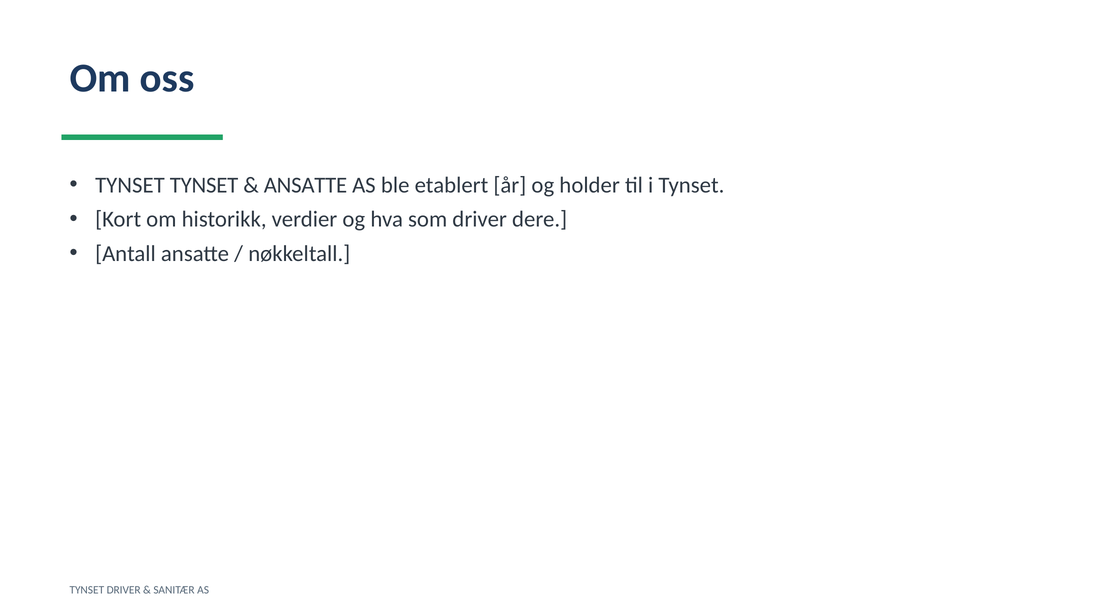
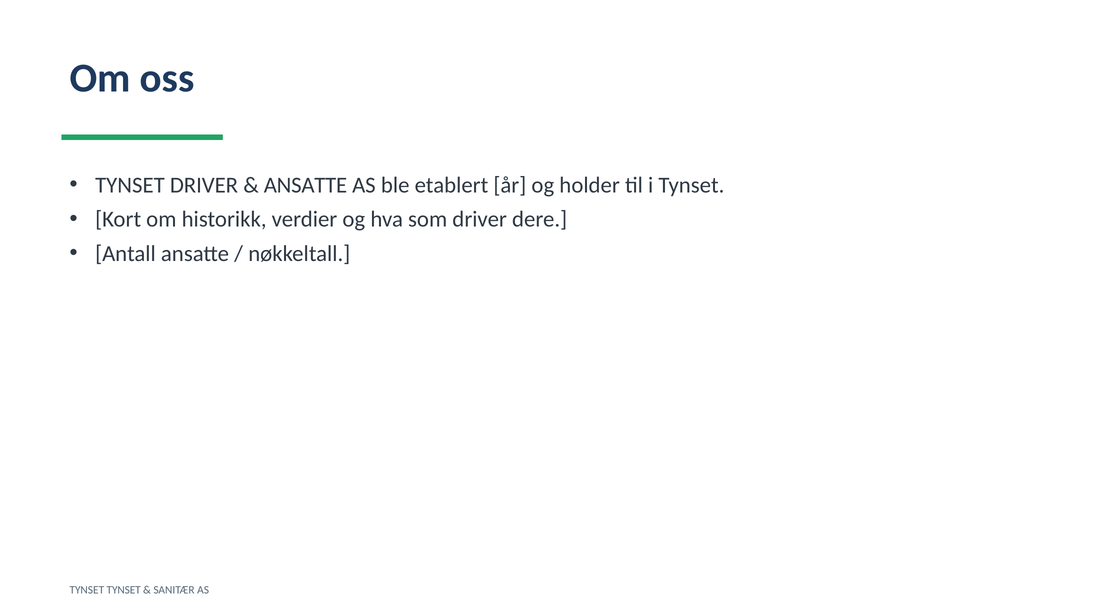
TYNSET TYNSET: TYNSET -> DRIVER (204, 185)
TYNSET DRIVER: DRIVER -> TYNSET (124, 590)
